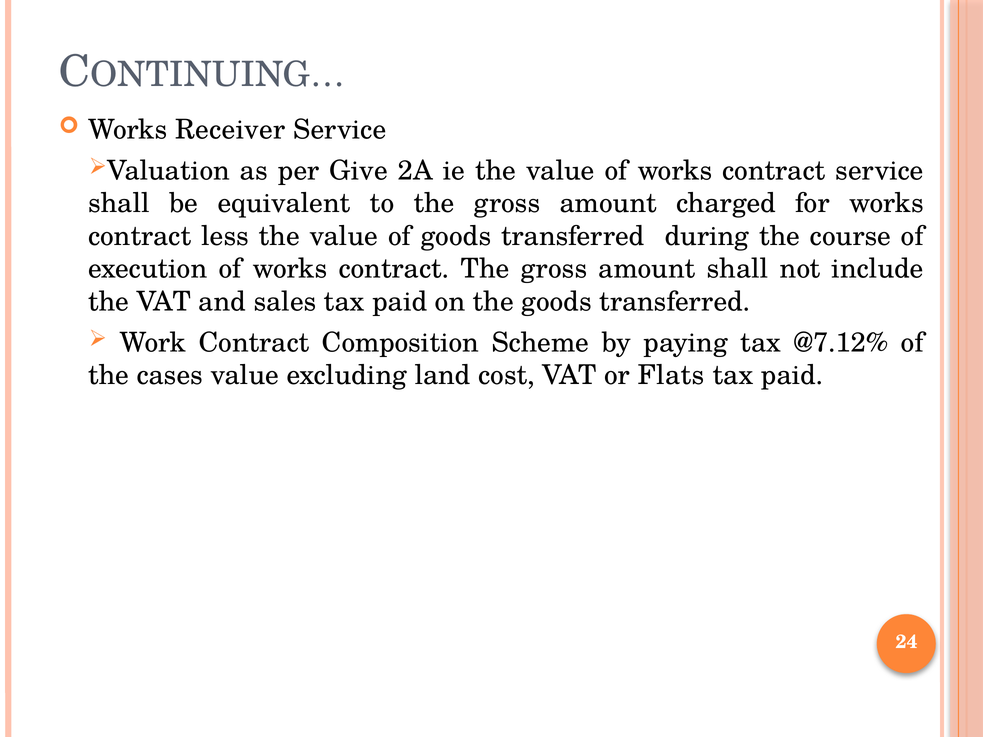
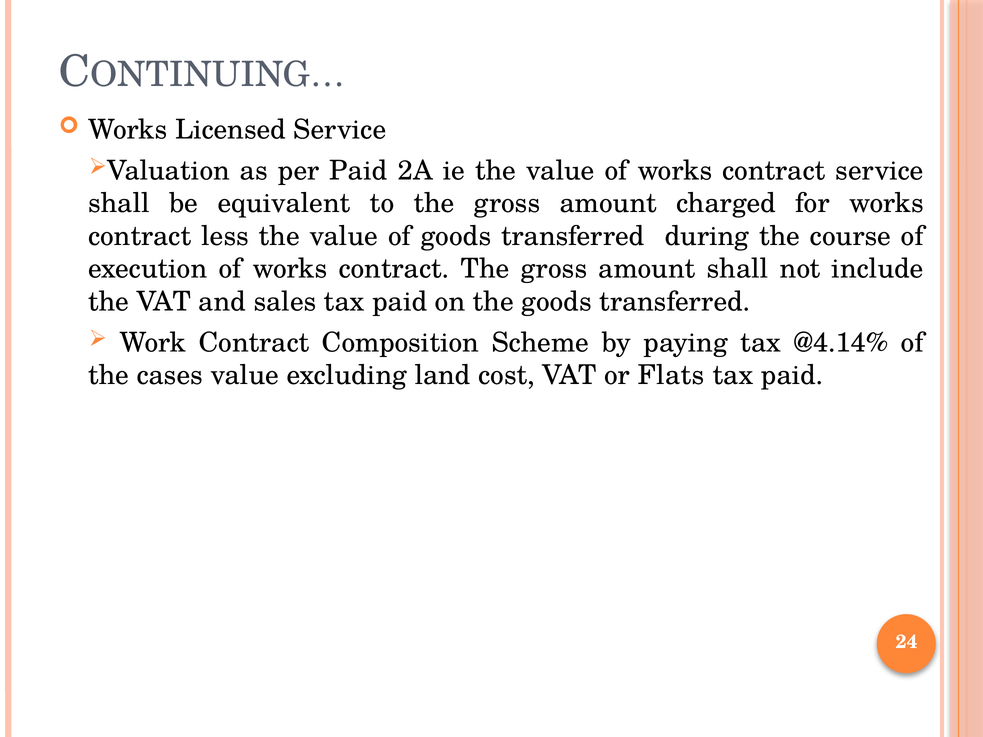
Receiver: Receiver -> Licensed (231, 130)
per Give: Give -> Paid (358, 171)
@7.12%: @7.12% -> @4.14% (841, 343)
